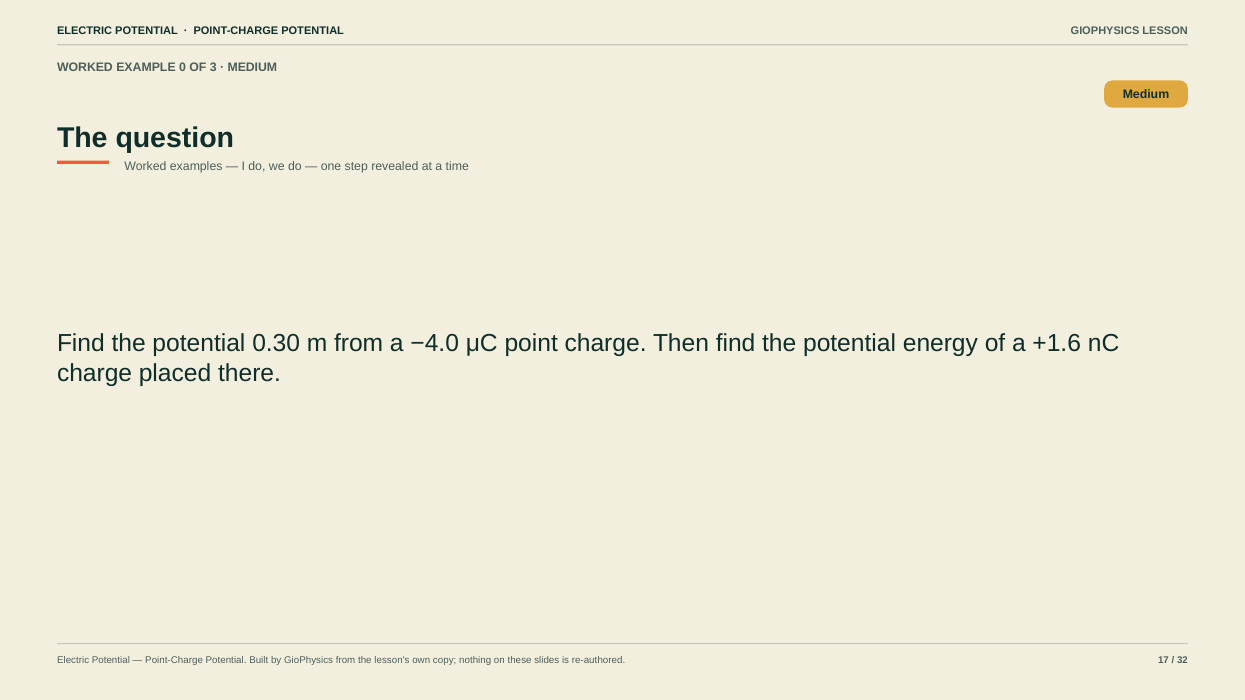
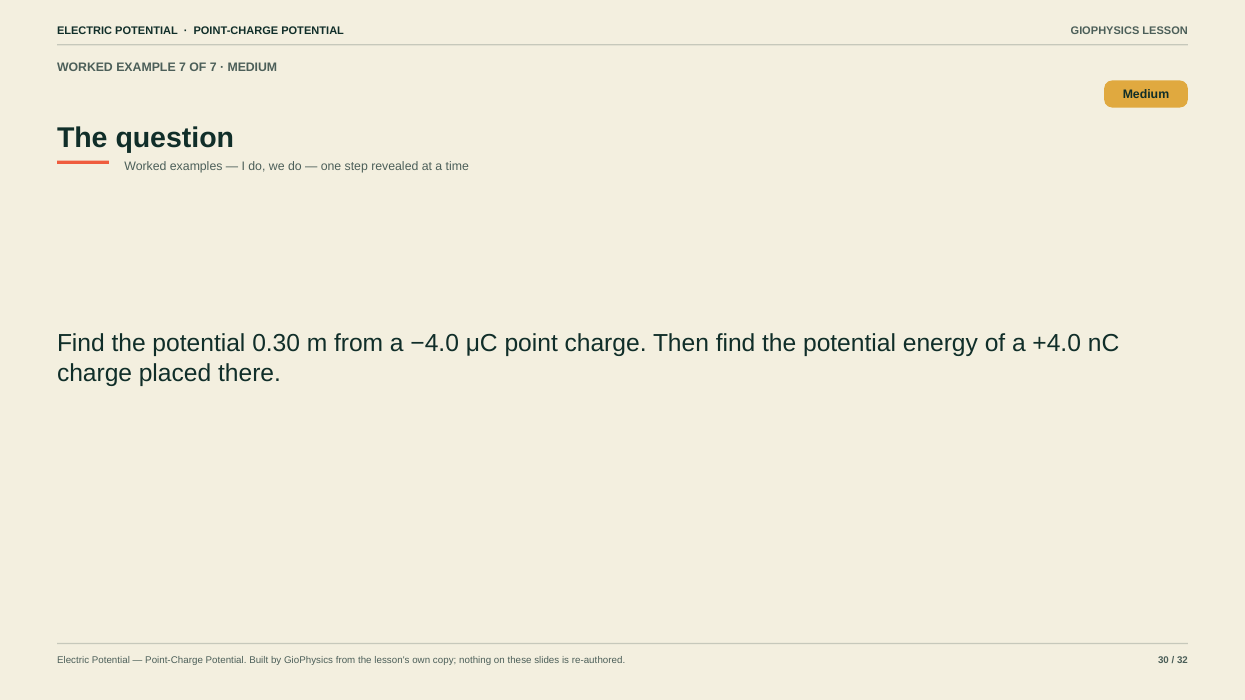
EXAMPLE 0: 0 -> 7 (182, 68)
OF 3: 3 -> 7 (213, 68)
+1.6: +1.6 -> +4.0 (1057, 344)
17: 17 -> 30 (1163, 660)
